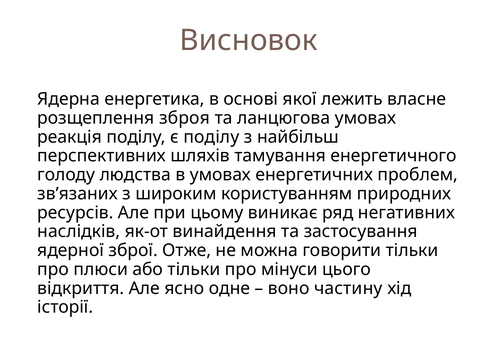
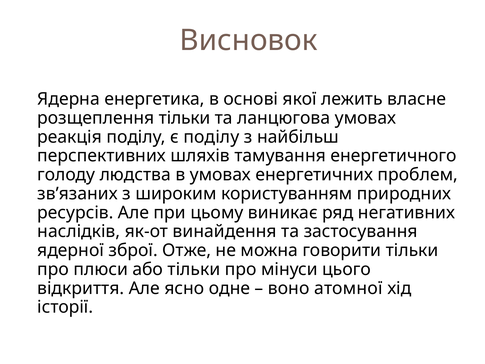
розщеплення зброя: зброя -> тільки (185, 118)
частину: частину -> атомної (348, 288)
